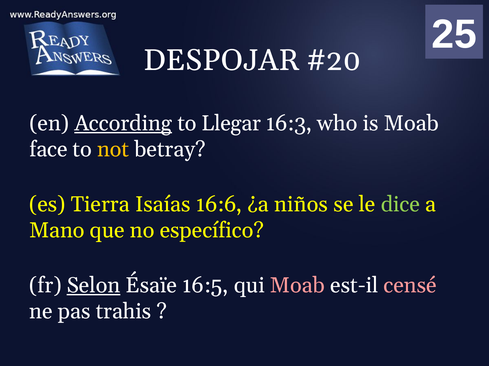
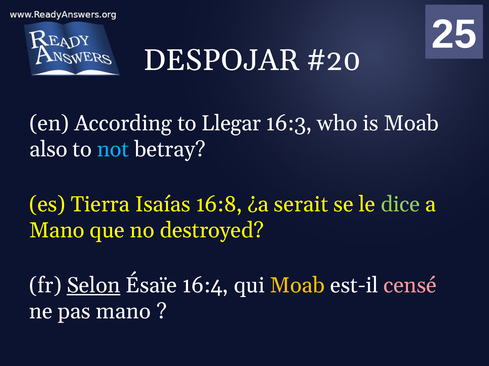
According underline: present -> none (123, 124)
face: face -> also (48, 150)
not colour: yellow -> light blue (113, 150)
16:6: 16:6 -> 16:8 (219, 205)
niños: niños -> serait (301, 205)
específico: específico -> destroyed (212, 231)
16:5: 16:5 -> 16:4 (205, 286)
Moab colour: pink -> yellow (297, 286)
pas trahis: trahis -> mano (123, 312)
